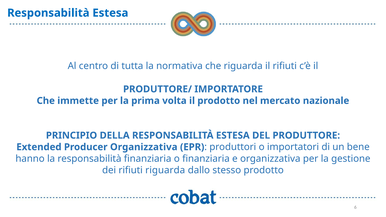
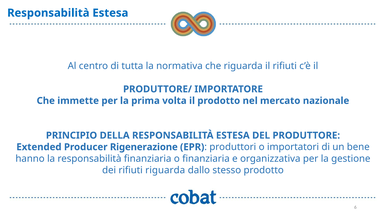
Producer Organizzativa: Organizzativa -> Rigenerazione (144, 147)
